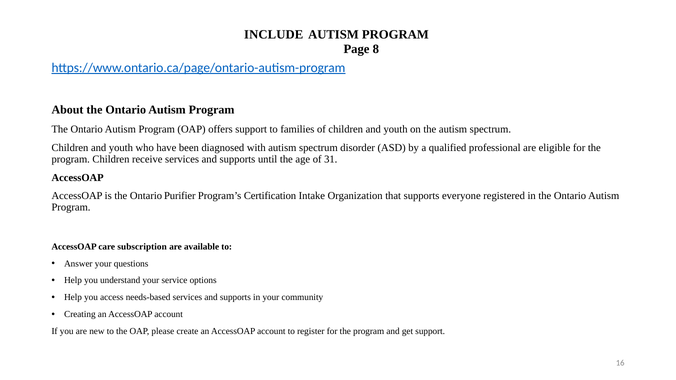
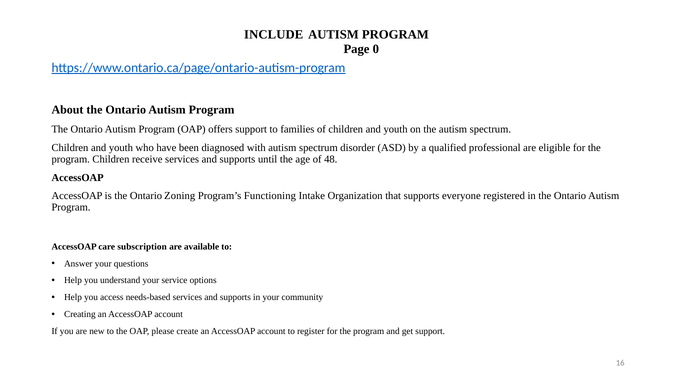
8: 8 -> 0 (376, 49)
31: 31 -> 48 (331, 159)
Purifier: Purifier -> Zoning (180, 196)
Certification: Certification -> Functioning (270, 196)
